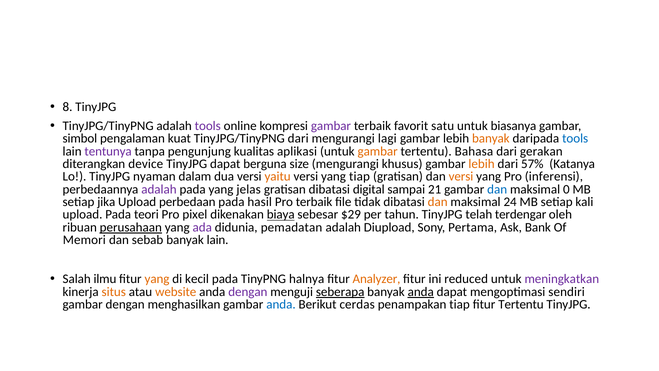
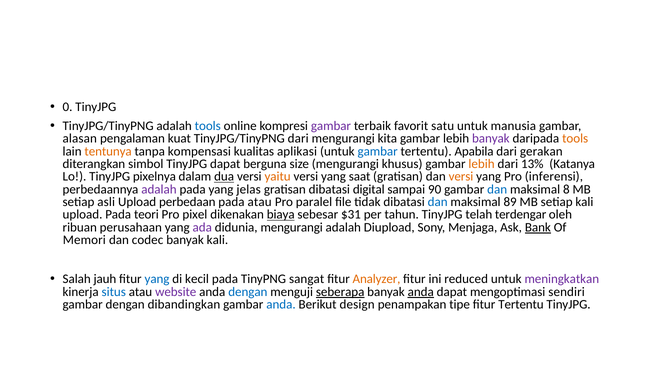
8: 8 -> 0 (68, 107)
tools colour: purple -> blue (208, 126)
biasanya: biasanya -> manusia (513, 126)
simbol: simbol -> alasan (80, 138)
lagi: lagi -> kita (387, 138)
banyak colour: orange -> purple (491, 138)
tools colour: blue -> orange (575, 138)
tentunya colour: purple -> orange (108, 151)
pengunjung: pengunjung -> kompensasi (199, 151)
gambar colour: orange -> blue (378, 151)
Bahasa: Bahasa -> Apabila (474, 151)
device: device -> simbol (146, 164)
57%: 57% -> 13% (532, 164)
nyaman: nyaman -> pixelnya (154, 176)
dua underline: none -> present (224, 176)
yang tiap: tiap -> saat (360, 176)
21: 21 -> 90 (435, 189)
0: 0 -> 8 (566, 189)
jika: jika -> asli (106, 202)
pada hasil: hasil -> atau (260, 202)
Pro terbaik: terbaik -> paralel (314, 202)
dan colour: orange -> blue (438, 202)
24: 24 -> 89 (510, 202)
$29: $29 -> $31 (351, 214)
perusahaan underline: present -> none (131, 227)
didunia pemadatan: pemadatan -> mengurangi (292, 227)
Pertama: Pertama -> Menjaga (473, 227)
Bank underline: none -> present (538, 227)
sebab: sebab -> codec (148, 240)
banyak lain: lain -> kali (217, 240)
ilmu: ilmu -> jauh (105, 279)
yang colour: orange -> blue (157, 279)
halnya: halnya -> sangat (307, 279)
situs colour: orange -> blue (114, 292)
website colour: orange -> purple (176, 292)
dengan colour: purple -> blue (248, 292)
menghasilkan: menghasilkan -> dibandingkan (184, 304)
cerdas: cerdas -> design (357, 304)
penampakan tiap: tiap -> tipe (460, 304)
